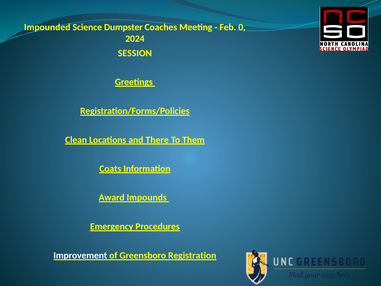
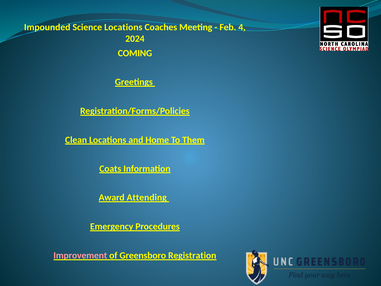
Science Dumpster: Dumpster -> Locations (123, 27)
0: 0 -> 4 (242, 27)
SESSION: SESSION -> COMING (135, 53)
There: There -> Home (157, 140)
Impounds: Impounds -> Attending (147, 197)
Improvement colour: white -> pink (80, 255)
